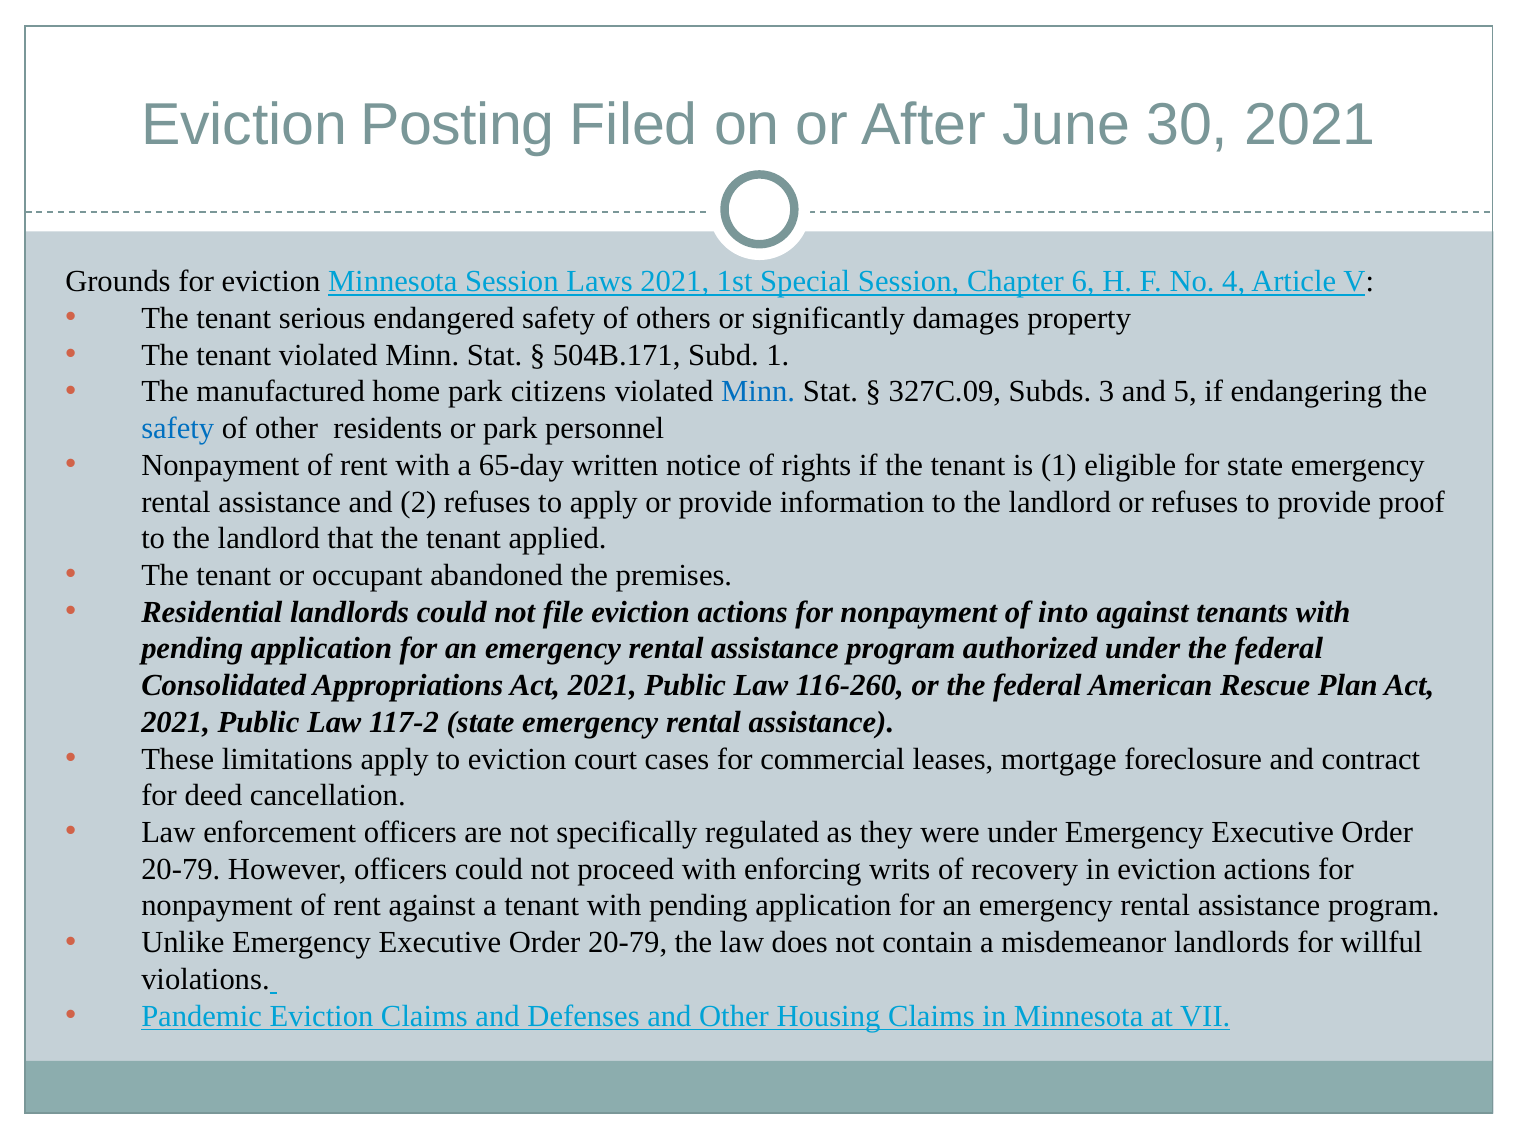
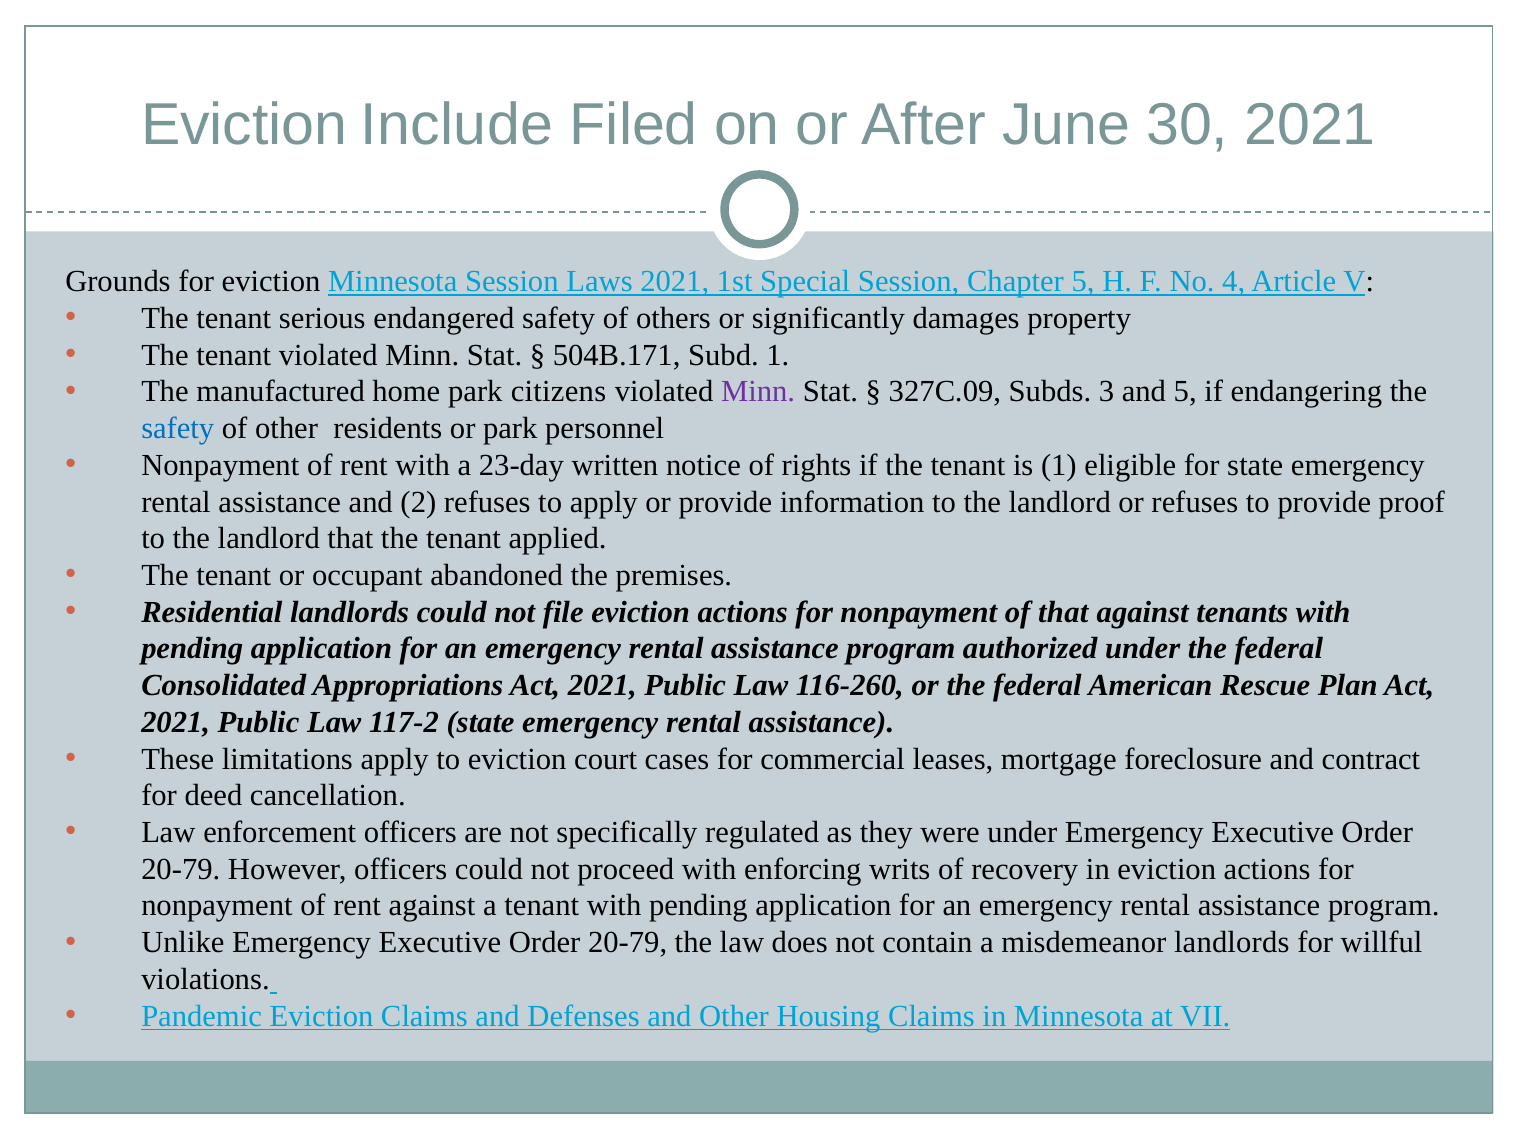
Posting: Posting -> Include (457, 125)
Chapter 6: 6 -> 5 (1083, 282)
Minn colour: blue -> purple (758, 392)
65-day: 65-day -> 23-day (521, 465)
of into: into -> that (1063, 612)
